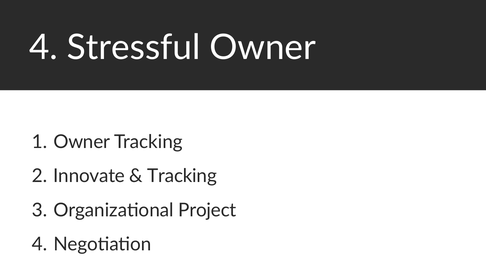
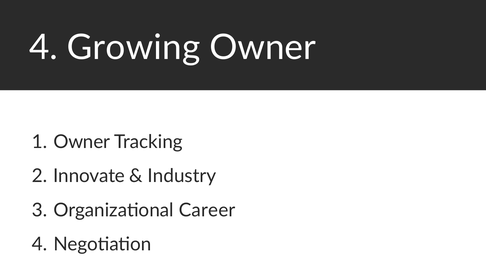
Stressful: Stressful -> Growing (134, 47)
Tracking: Tracking -> Industry (182, 176)
Project: Project -> Career (207, 210)
